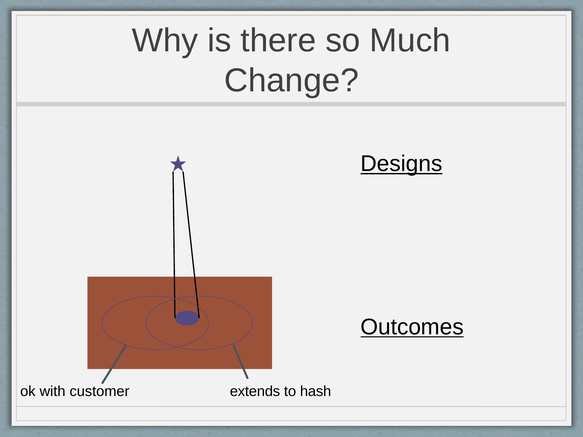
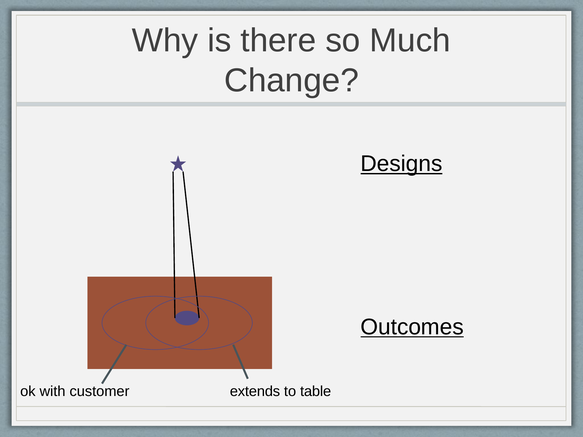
hash: hash -> table (316, 392)
